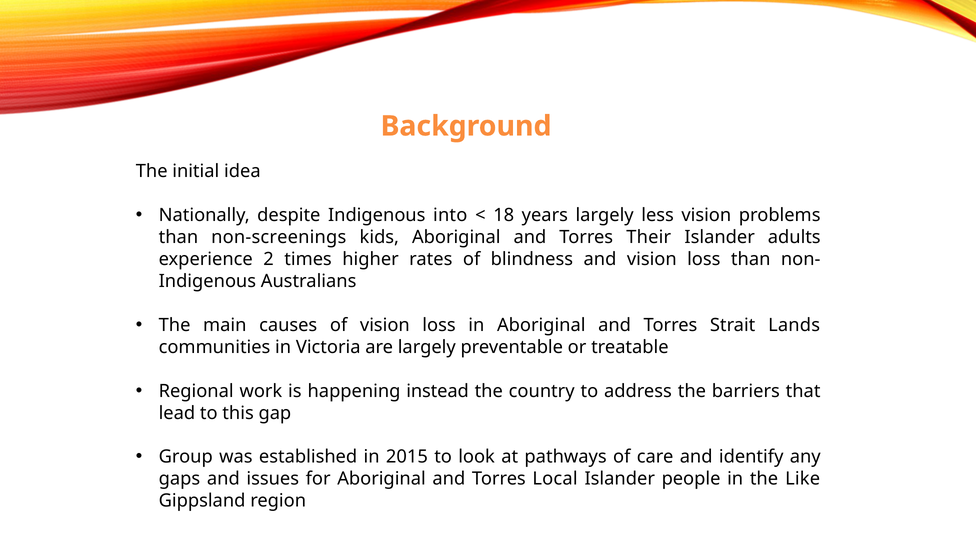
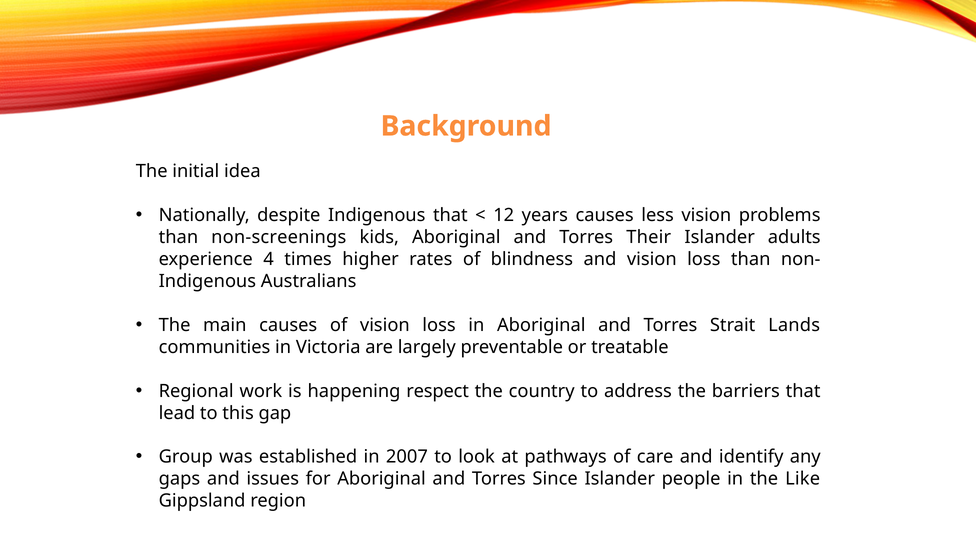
Indigenous into: into -> that (450, 215)
18: 18 -> 12 (504, 215)
years largely: largely -> causes (605, 215)
2: 2 -> 4 (269, 259)
instead: instead -> respect (438, 391)
2015: 2015 -> 2007 (407, 457)
Local: Local -> Since (555, 479)
